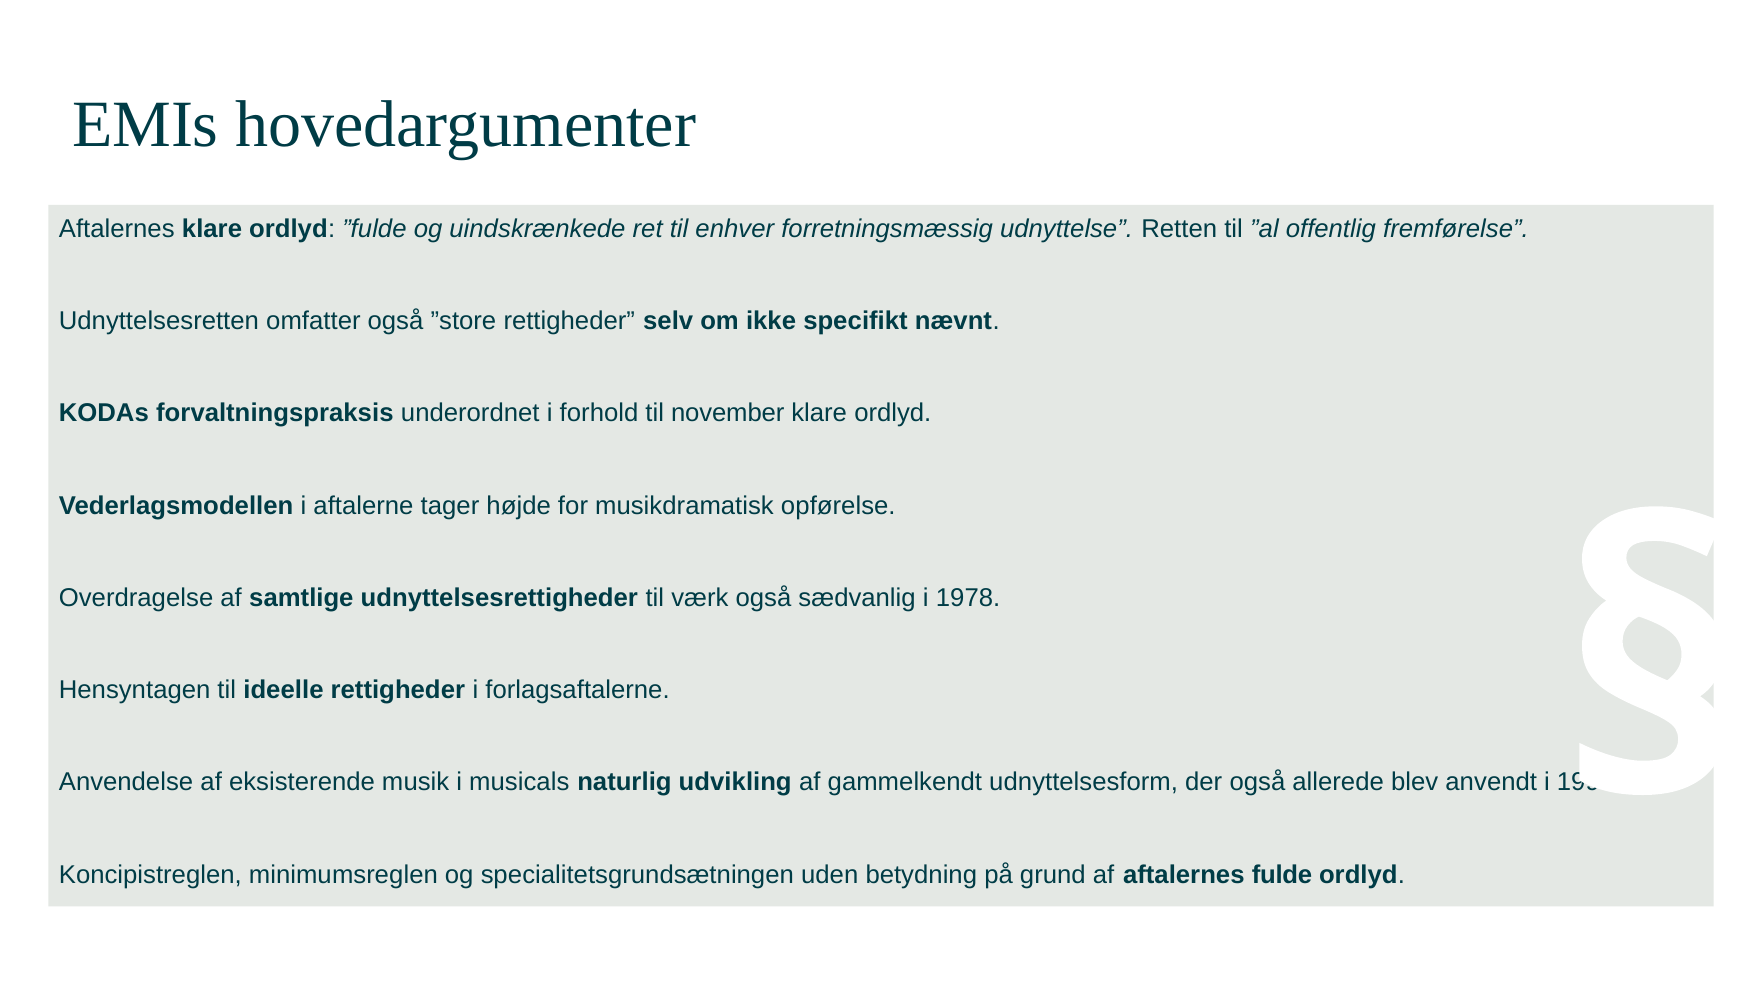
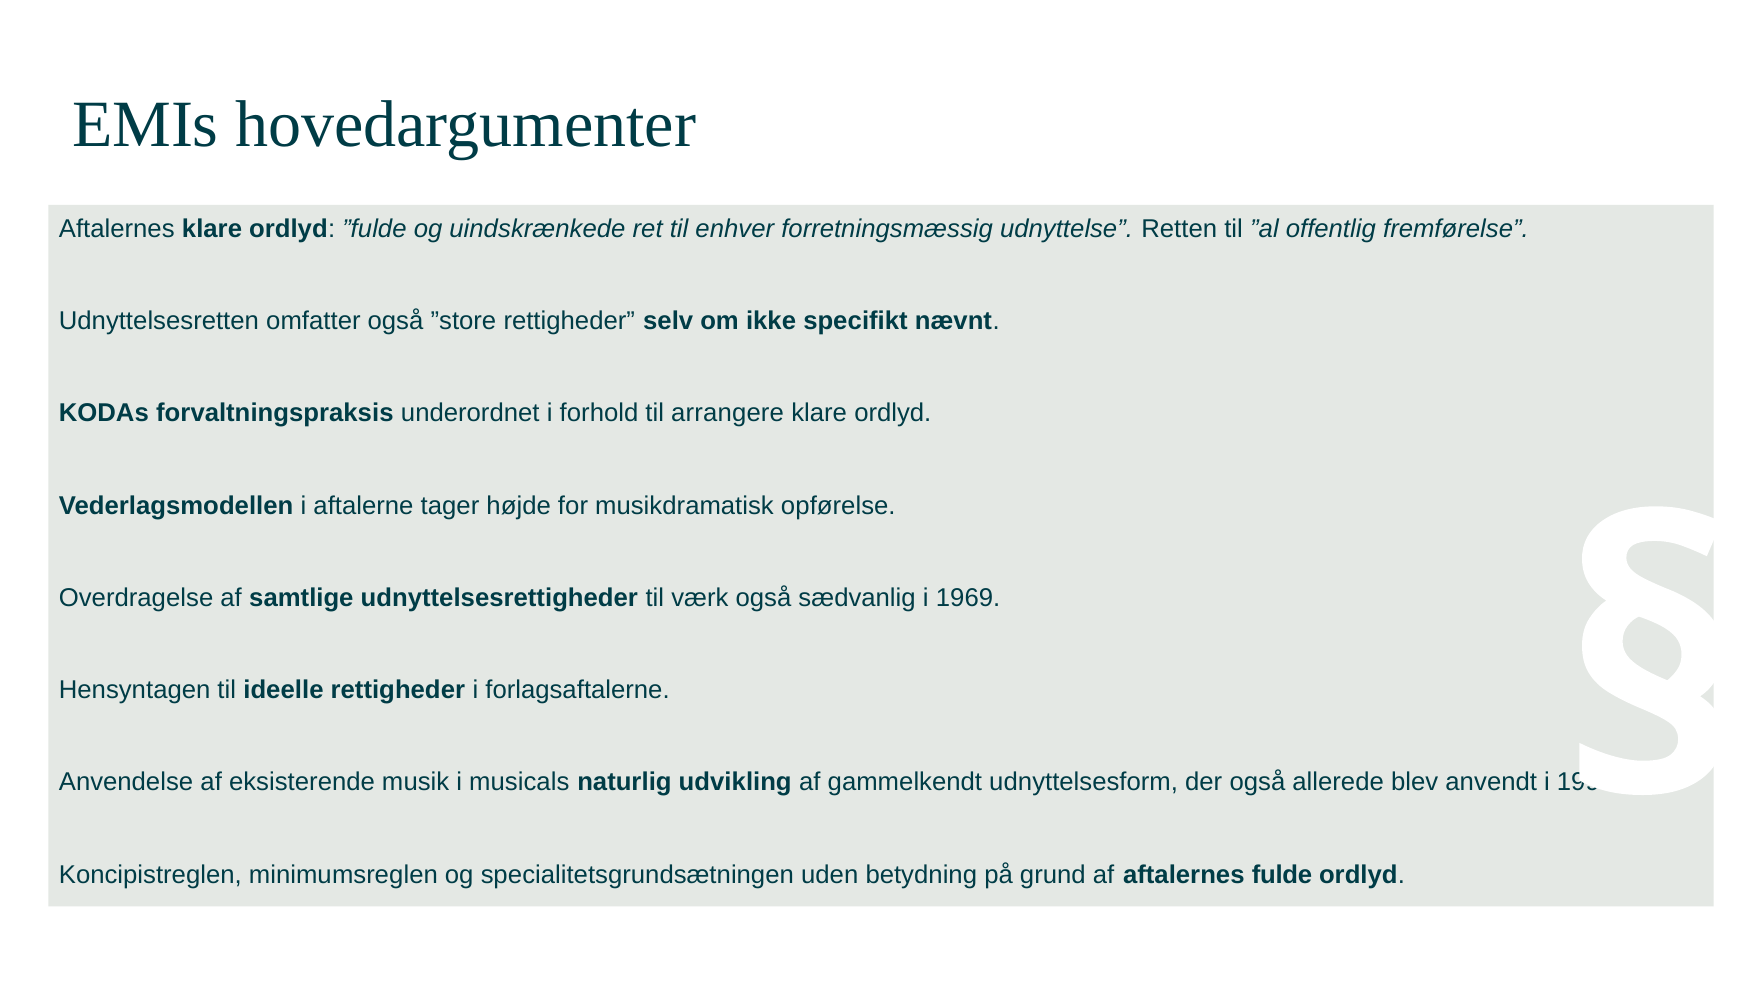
november: november -> arrangere (728, 414)
1978: 1978 -> 1969 (968, 598)
